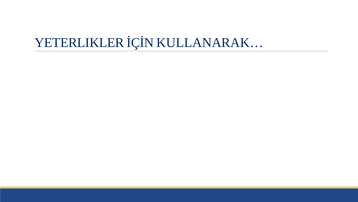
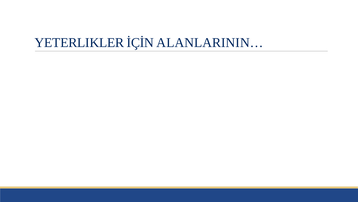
KULLANARAK…: KULLANARAK… -> ALANLARININ… (210, 42)
